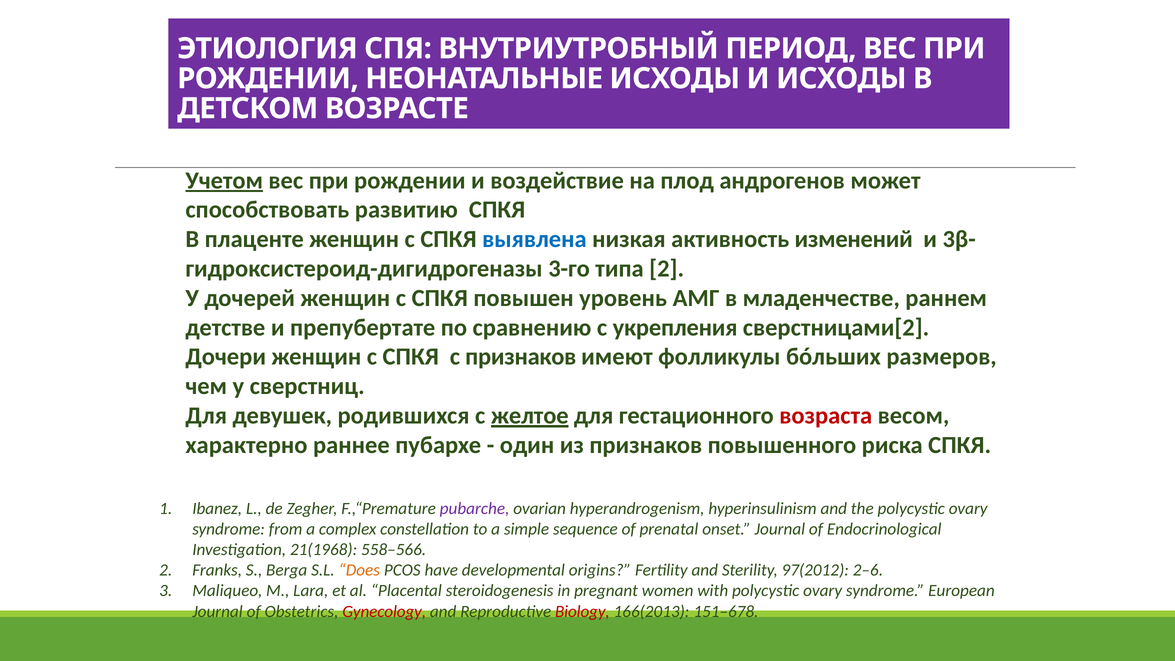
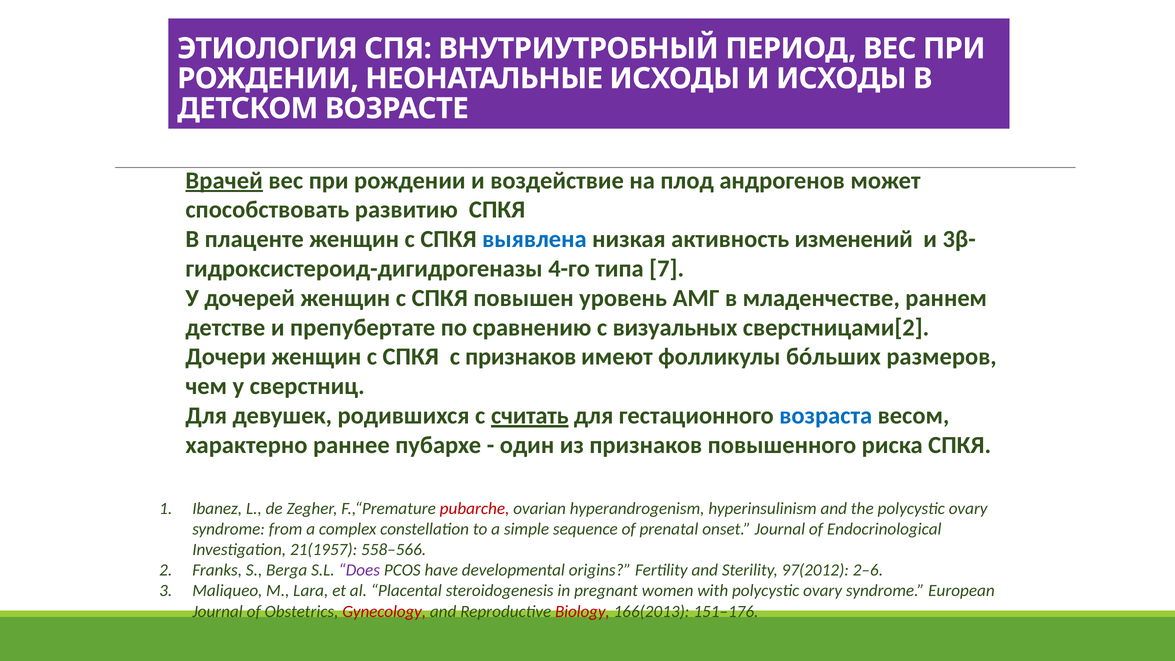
Учетом: Учетом -> Врачей (224, 180)
3-го: 3-го -> 4-го (569, 269)
типа 2: 2 -> 7 (667, 269)
укрепления: укрепления -> визуальных (675, 327)
желтое: желтое -> считать (530, 416)
возраста colour: red -> blue (826, 416)
pubarche colour: purple -> red (475, 508)
21(1968: 21(1968 -> 21(1957 (324, 550)
Does colour: orange -> purple (359, 570)
151–678: 151–678 -> 151–176 (726, 611)
